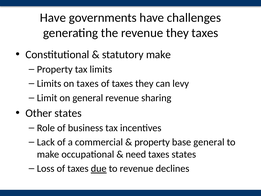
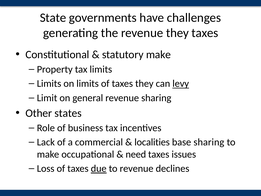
Have: Have -> State (53, 18)
on taxes: taxes -> limits (88, 84)
levy underline: none -> present (181, 84)
property: property -> localities (152, 142)
base general: general -> sharing (209, 142)
taxes states: states -> issues (184, 154)
